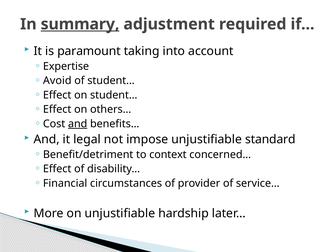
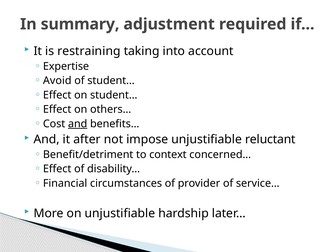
summary underline: present -> none (80, 24)
paramount: paramount -> restraining (89, 51)
legal: legal -> after (87, 139)
standard: standard -> reluctant (270, 139)
